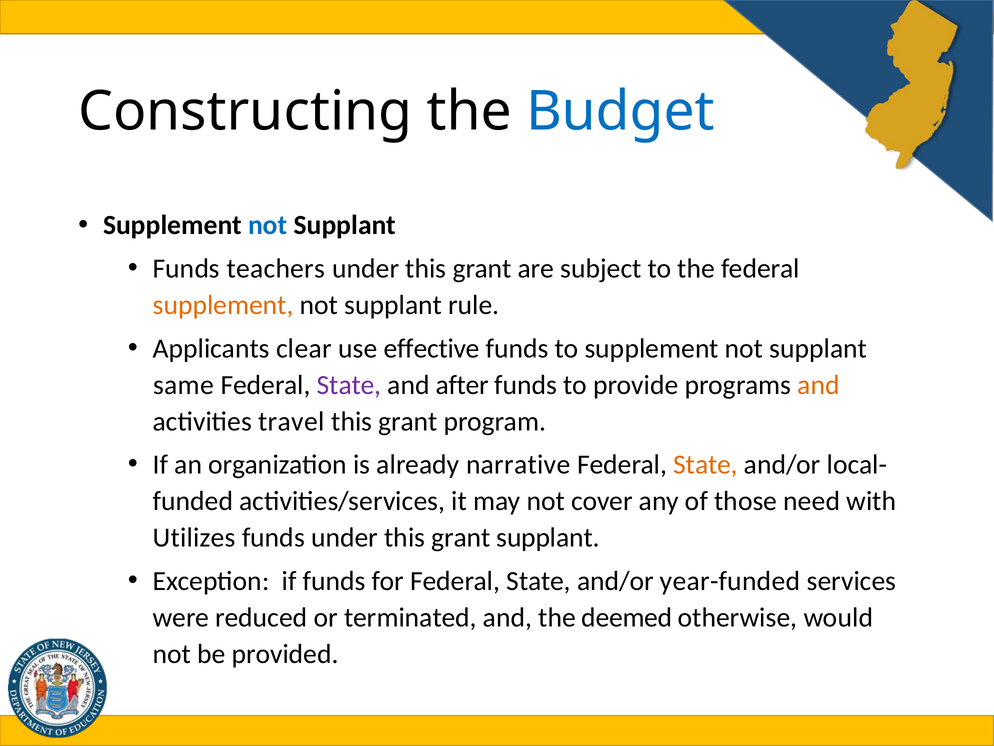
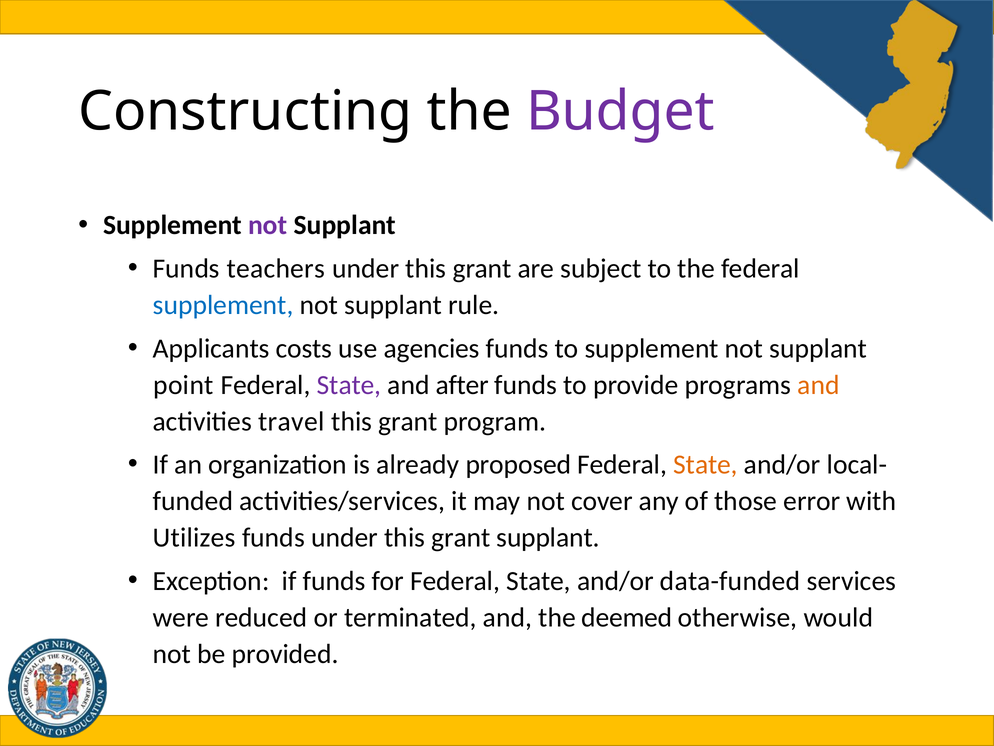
Budget colour: blue -> purple (620, 111)
not colour: blue -> purple (268, 225)
supplement colour: orange -> blue (223, 305)
clear: clear -> costs (304, 348)
effective: effective -> agencies (432, 348)
same: same -> point (183, 385)
narrative: narrative -> proposed (518, 464)
need: need -> error (812, 501)
year-funded: year-funded -> data-funded (730, 581)
